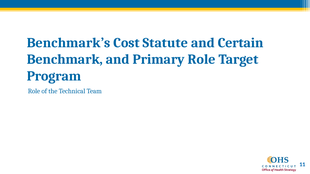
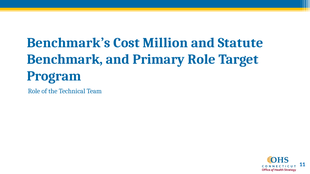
Statute: Statute -> Million (165, 43)
Certain: Certain -> Statute (240, 43)
